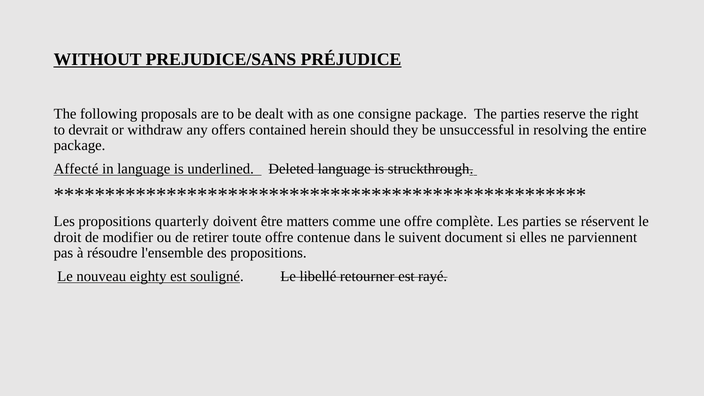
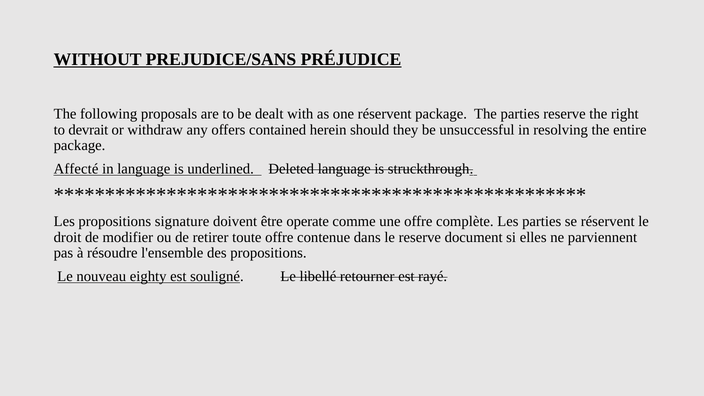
one consigne: consigne -> réservent (385, 114)
quarterly: quarterly -> signature (182, 221)
matters: matters -> operate (308, 221)
le suivent: suivent -> reserve (420, 237)
